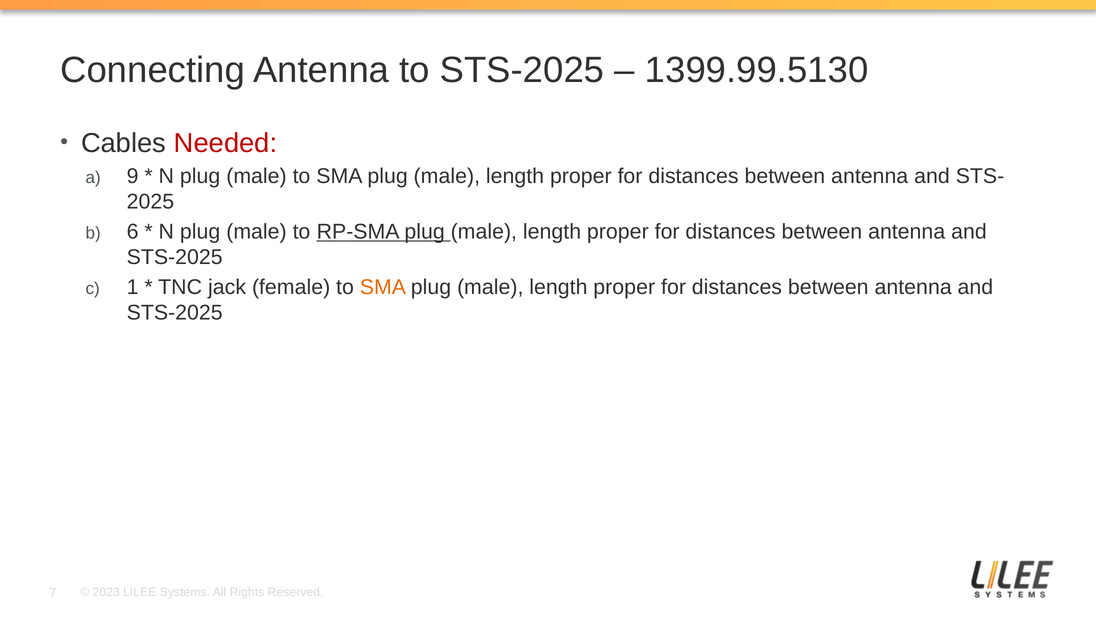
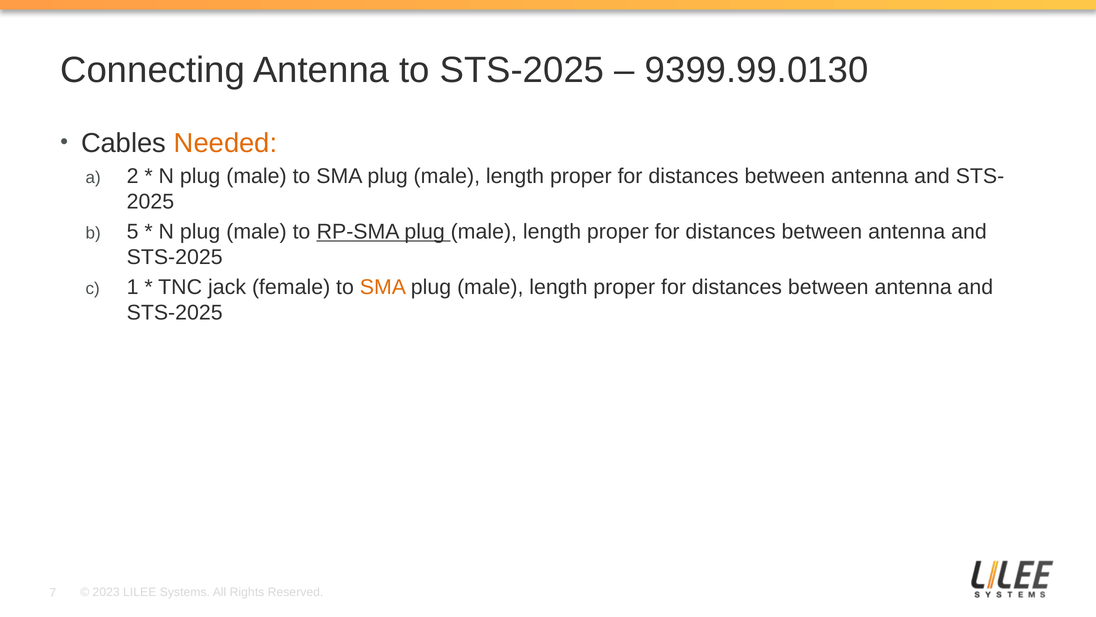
1399.99.5130: 1399.99.5130 -> 9399.99.0130 (757, 70)
Needed colour: red -> orange (226, 143)
9: 9 -> 2 (133, 176)
6: 6 -> 5 (133, 232)
